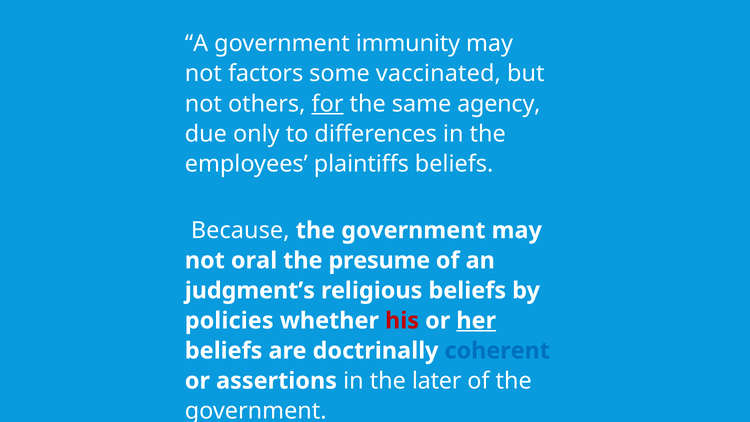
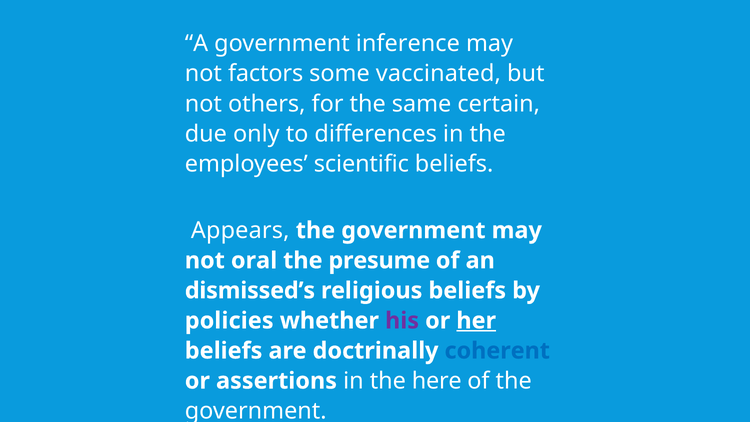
immunity: immunity -> inference (408, 44)
for underline: present -> none (328, 104)
agency: agency -> certain (499, 104)
plaintiffs: plaintiffs -> scientific (361, 164)
Because: Because -> Appears (240, 230)
judgment’s: judgment’s -> dismissed’s (250, 291)
his colour: red -> purple (402, 321)
later: later -> here (437, 381)
